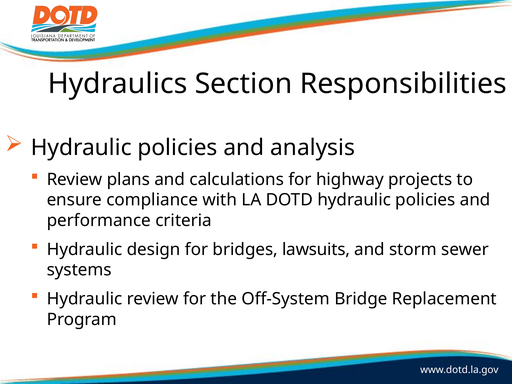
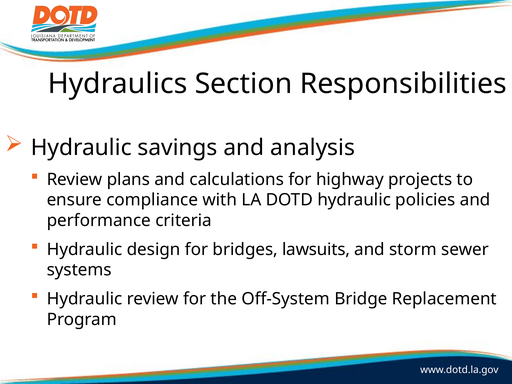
policies: policies -> savings (178, 148)
